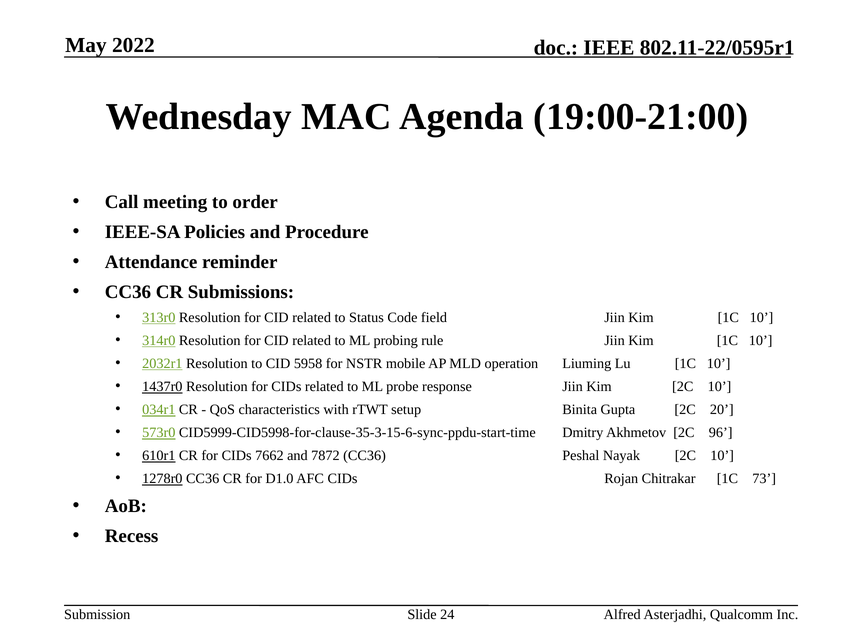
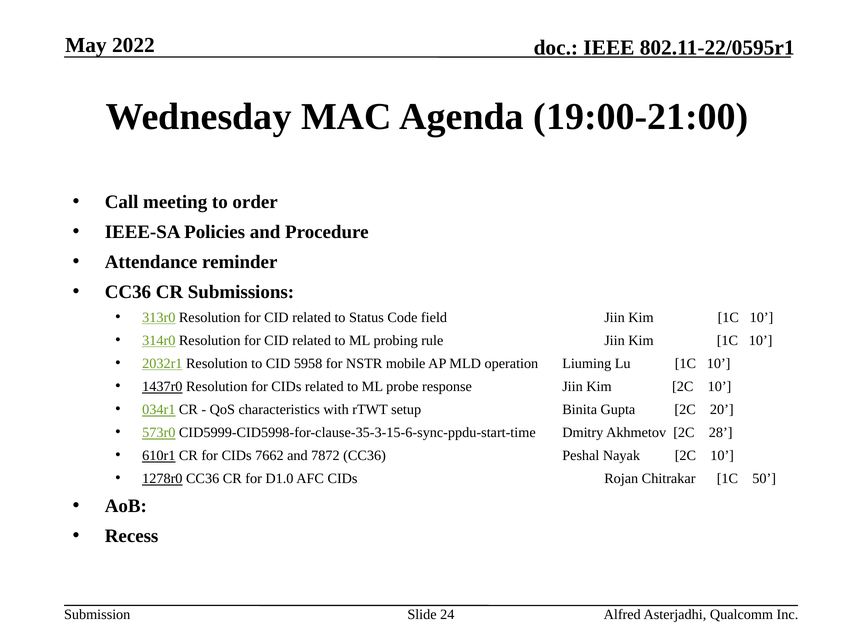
96: 96 -> 28 (721, 433)
73: 73 -> 50 (764, 479)
